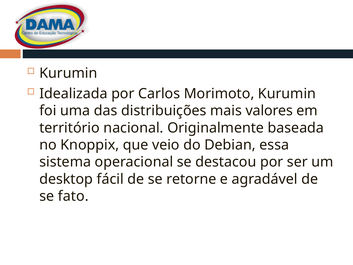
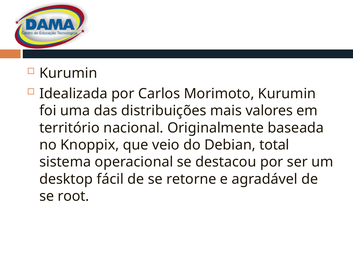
essa: essa -> total (274, 145)
fato: fato -> root (73, 196)
